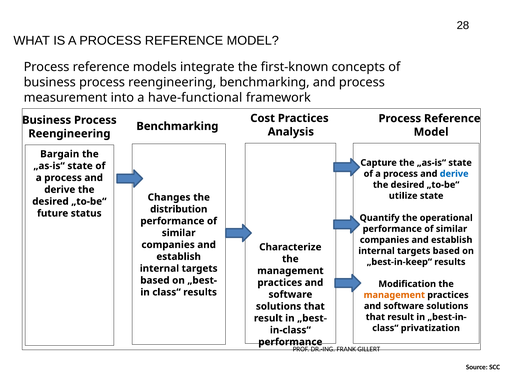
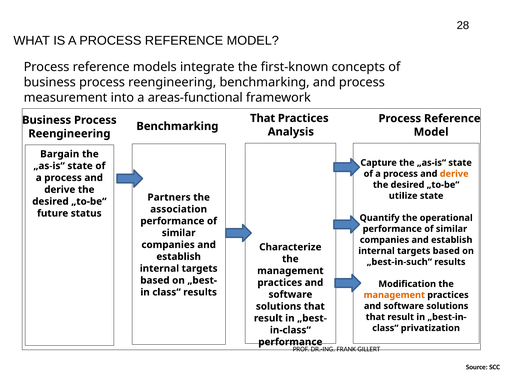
have-functional: have-functional -> areas-functional (195, 98)
Cost: Cost -> That (263, 118)
derive colour: blue -> orange (454, 174)
Changes: Changes -> Partners (169, 197)
distribution: distribution -> association (179, 209)
„best-in-keep“: „best-in-keep“ -> „best-in-such“ (399, 262)
